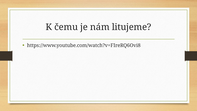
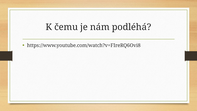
litujeme: litujeme -> podléhá (132, 27)
